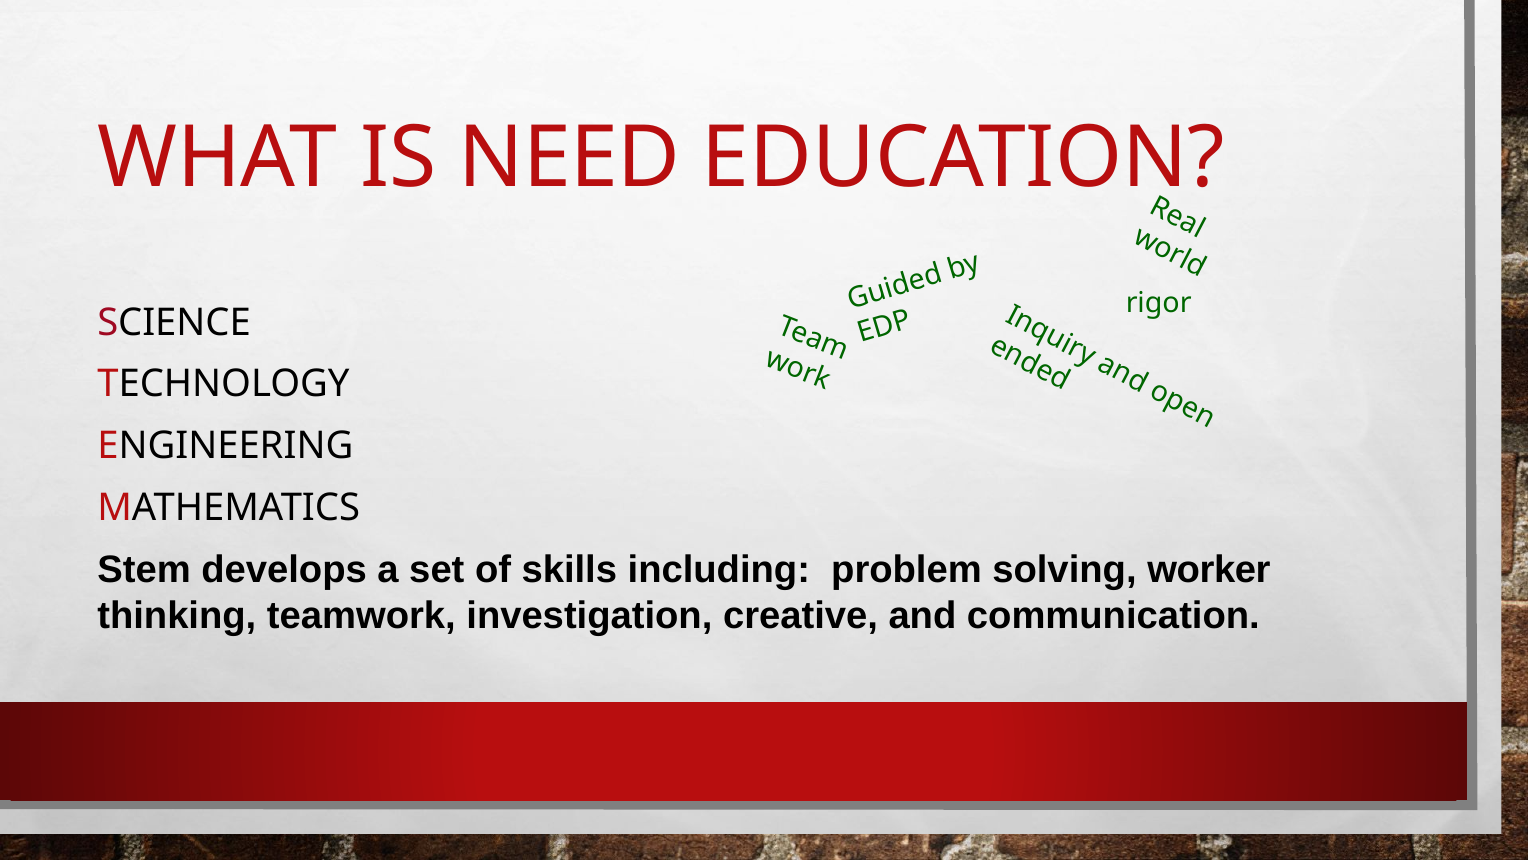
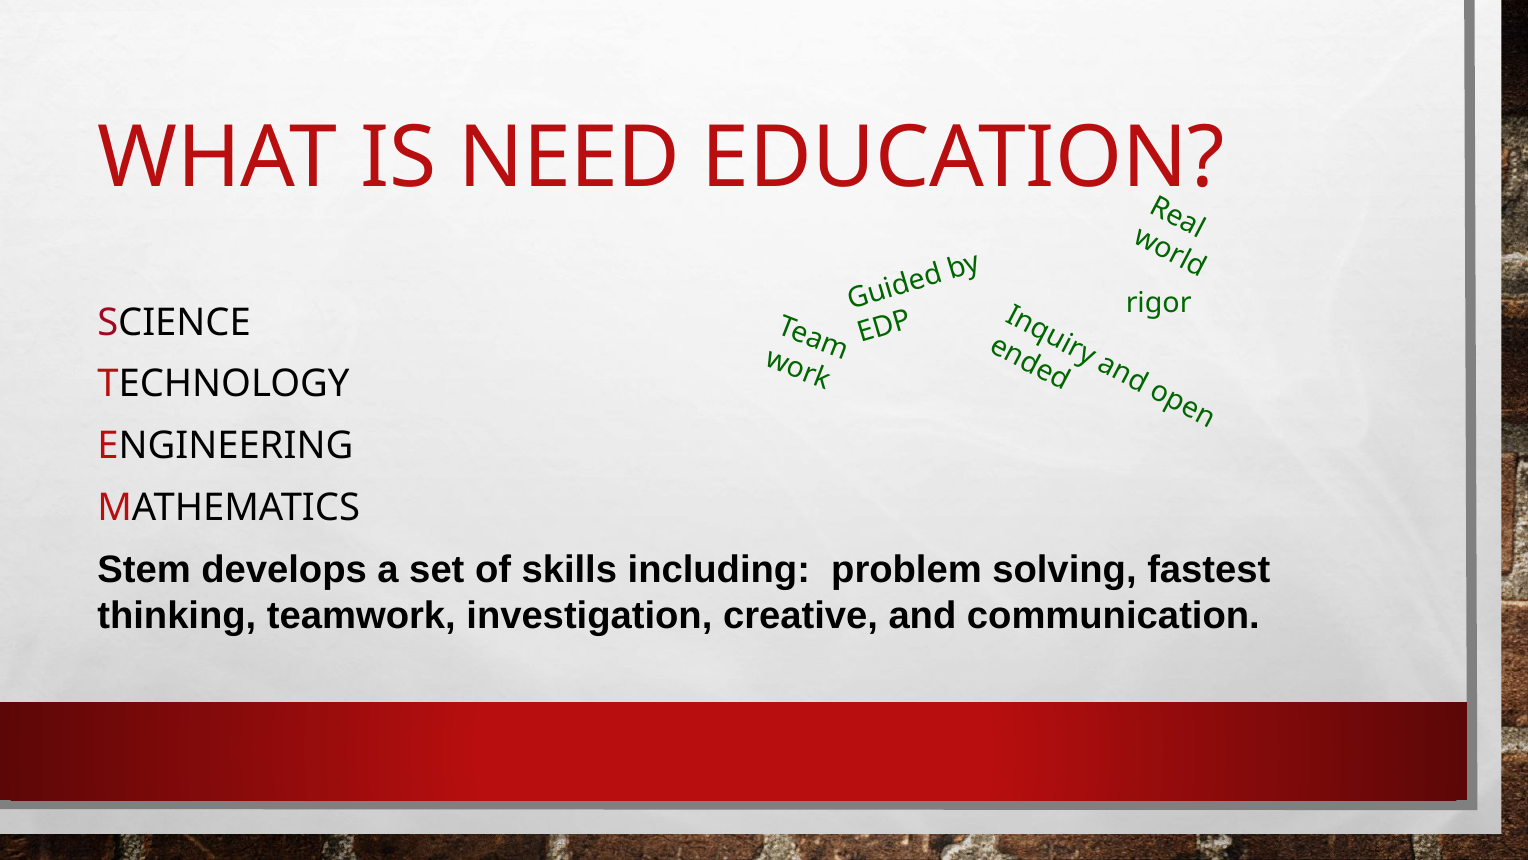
worker: worker -> fastest (1209, 569)
